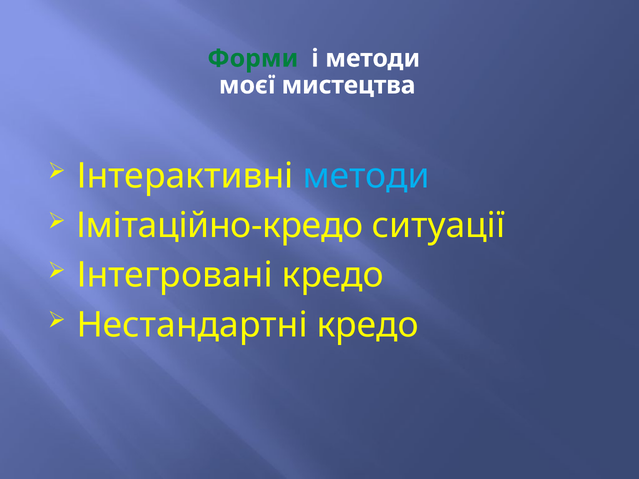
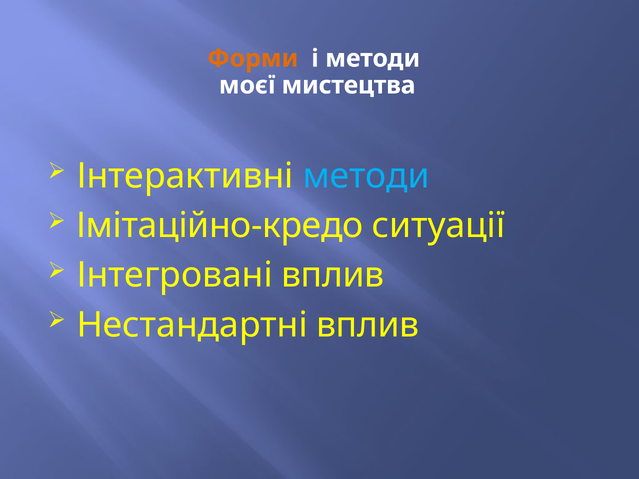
Форми colour: green -> orange (253, 58)
Інтегровані кредо: кредо -> вплив (333, 275)
Нестандартні кредо: кредо -> вплив (368, 325)
